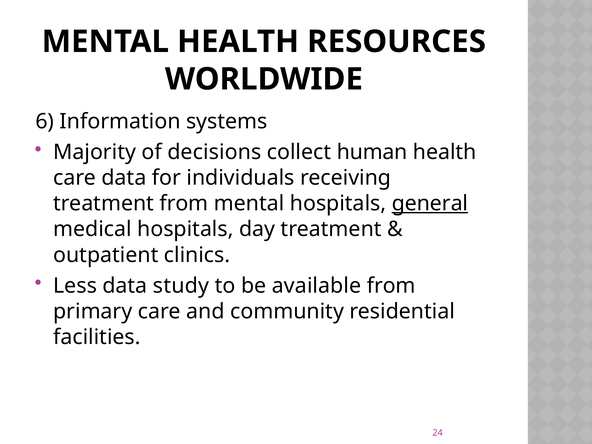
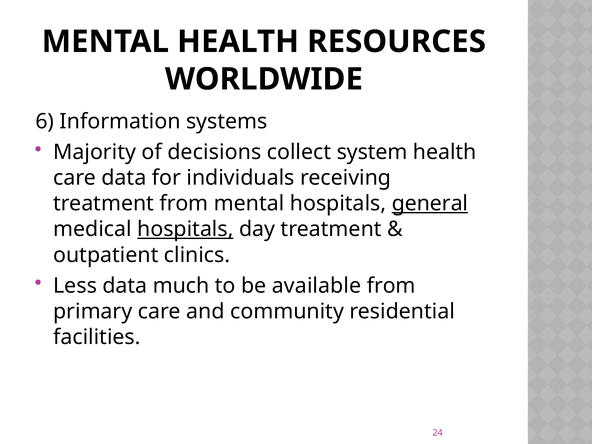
human: human -> system (372, 152)
hospitals underline: none -> present (185, 229)
study: study -> much (181, 286)
